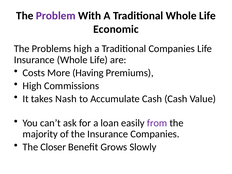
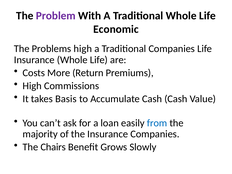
Having: Having -> Return (88, 73)
Nash: Nash -> Basis (66, 99)
from colour: purple -> blue (157, 123)
Closer: Closer -> Chairs (53, 147)
